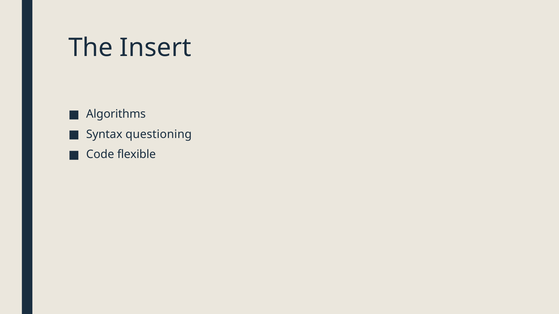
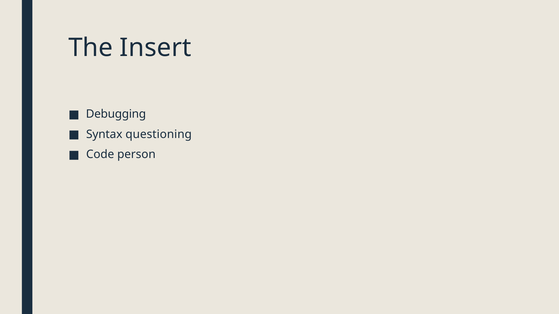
Algorithms: Algorithms -> Debugging (116, 114)
flexible: flexible -> person (136, 155)
